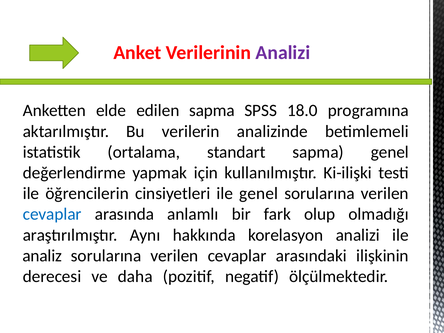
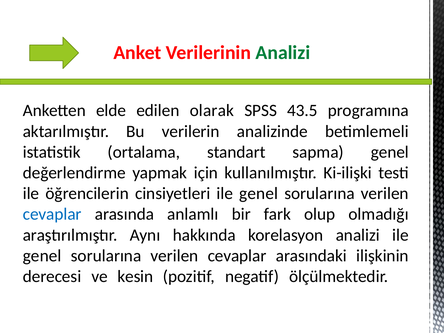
Analizi colour: purple -> green (283, 53)
edilen sapma: sapma -> olarak (212, 111)
18.0: 18.0 -> 43.5 (302, 111)
analiz: analiz -> genel (42, 256)
daha: daha -> kesin (135, 276)
